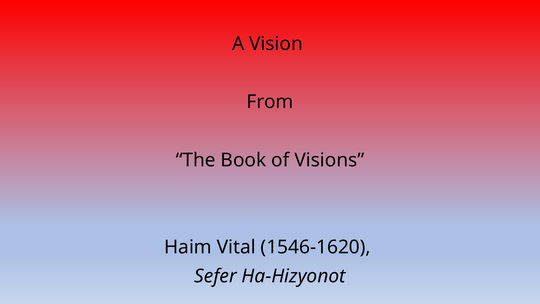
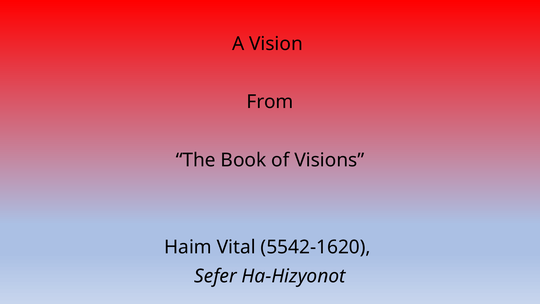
1546-1620: 1546-1620 -> 5542-1620 (316, 247)
